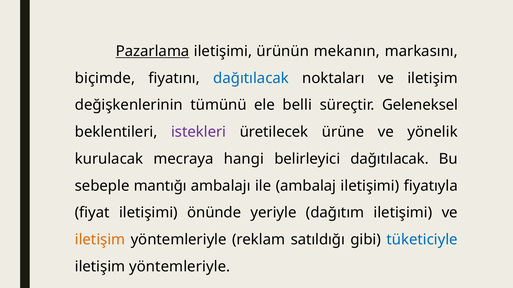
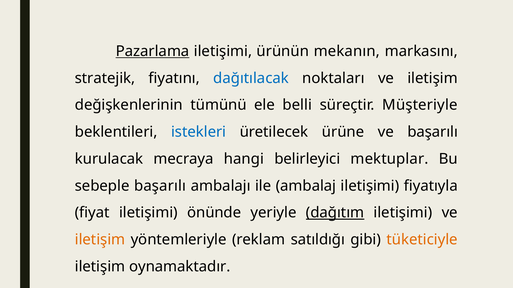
biçimde: biçimde -> stratejik (105, 78)
Geleneksel: Geleneksel -> Müşteriyle (420, 105)
istekleri colour: purple -> blue (199, 132)
ve yönelik: yönelik -> başarılı (433, 132)
belirleyici dağıtılacak: dağıtılacak -> mektuplar (390, 159)
sebeple mantığı: mantığı -> başarılı (160, 186)
dağıtım underline: none -> present (335, 213)
tüketiciyle colour: blue -> orange (422, 240)
yöntemleriyle: yöntemleriyle -> oynamaktadır (180, 267)
